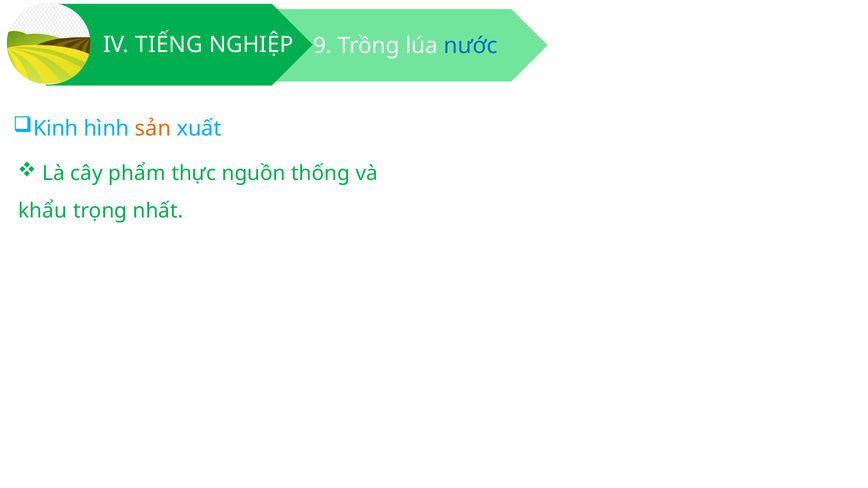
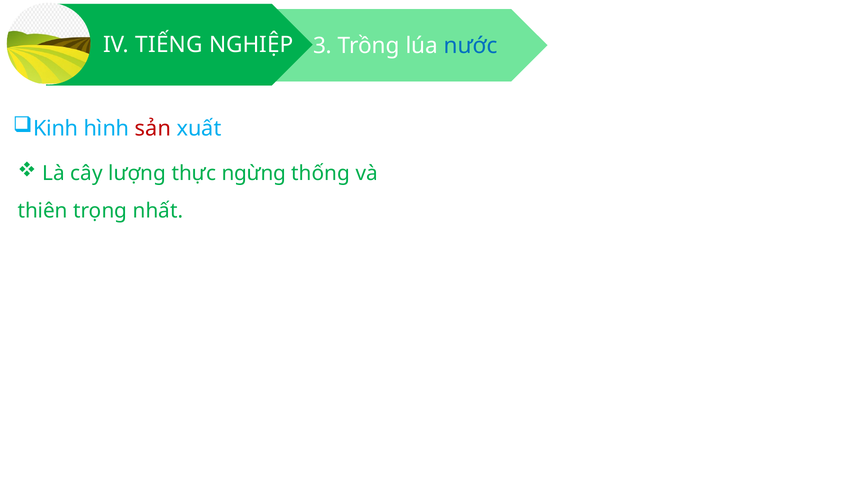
9: 9 -> 3 (323, 46)
sản colour: orange -> red (153, 129)
phẩm: phẩm -> lượng (137, 173)
nguồn: nguồn -> ngừng (254, 173)
khẩu: khẩu -> thiên (43, 211)
